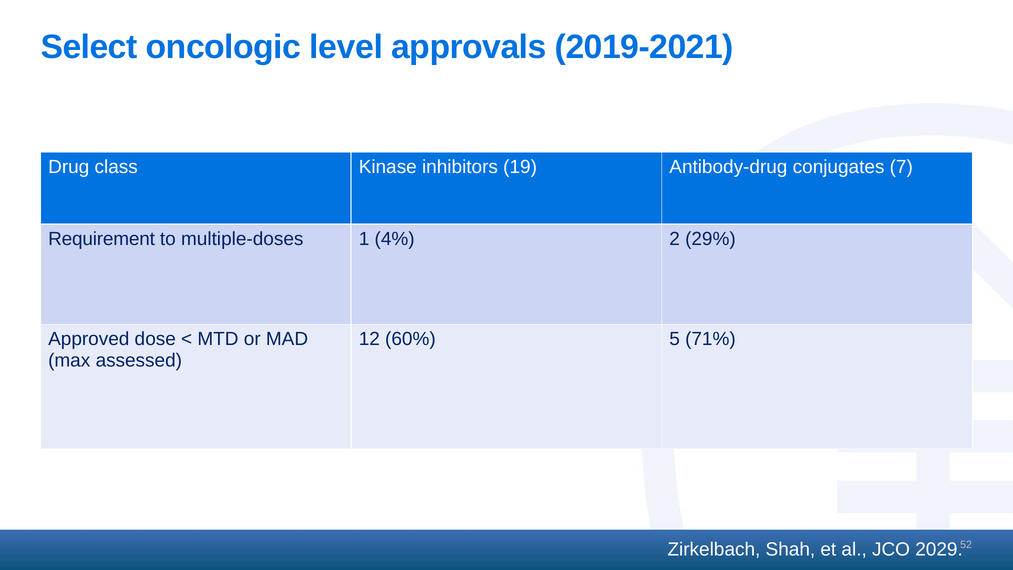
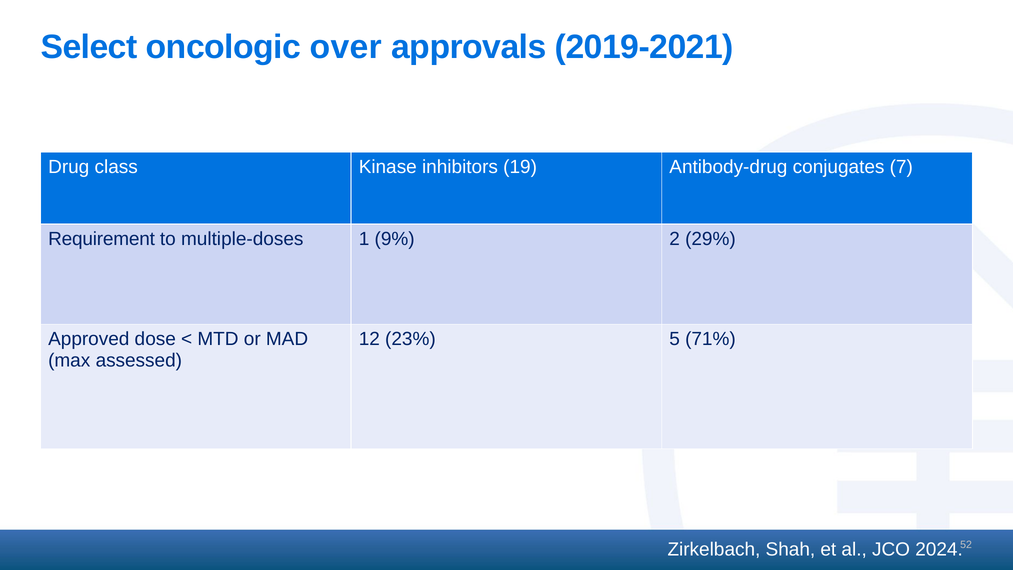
level: level -> over (346, 47)
4%: 4% -> 9% (395, 239)
60%: 60% -> 23% (410, 339)
2029: 2029 -> 2024 (939, 549)
